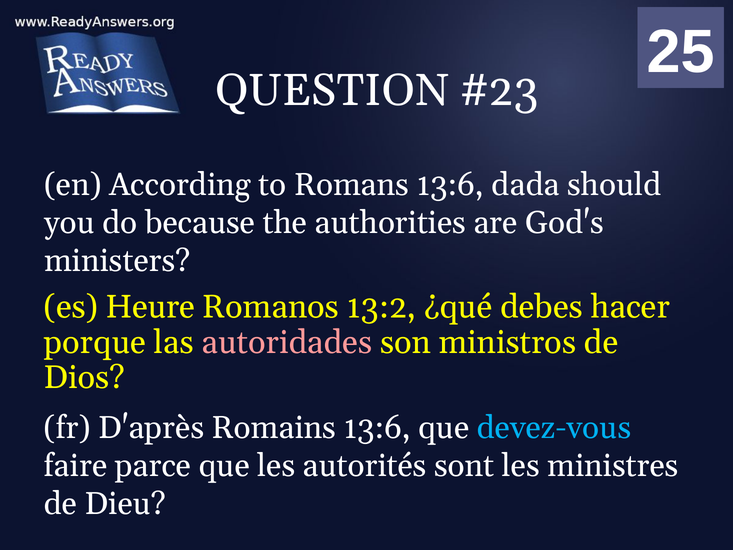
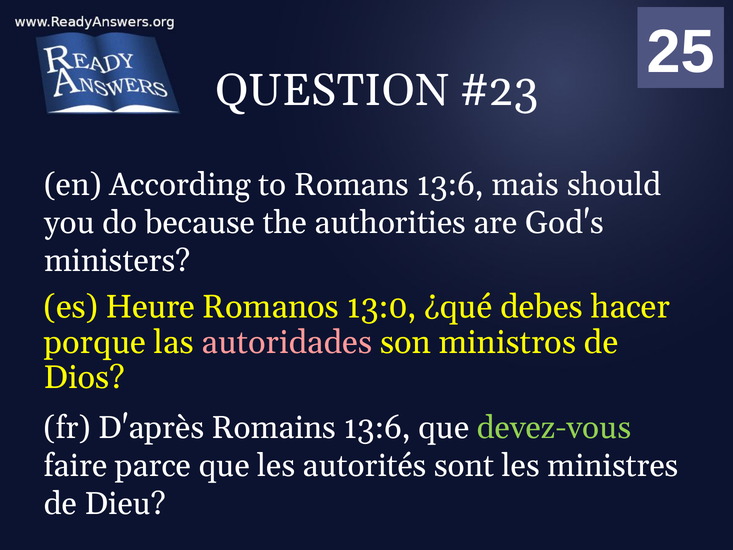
dada: dada -> mais (525, 185)
13:2: 13:2 -> 13:0 (382, 307)
devez-vous colour: light blue -> light green (554, 428)
